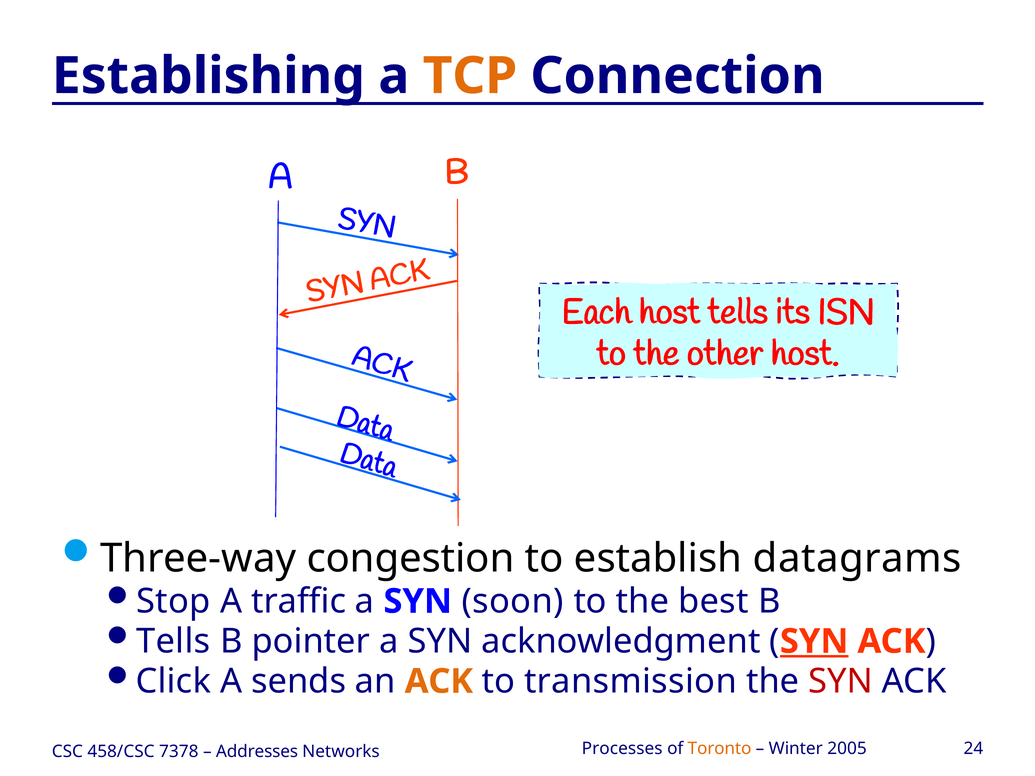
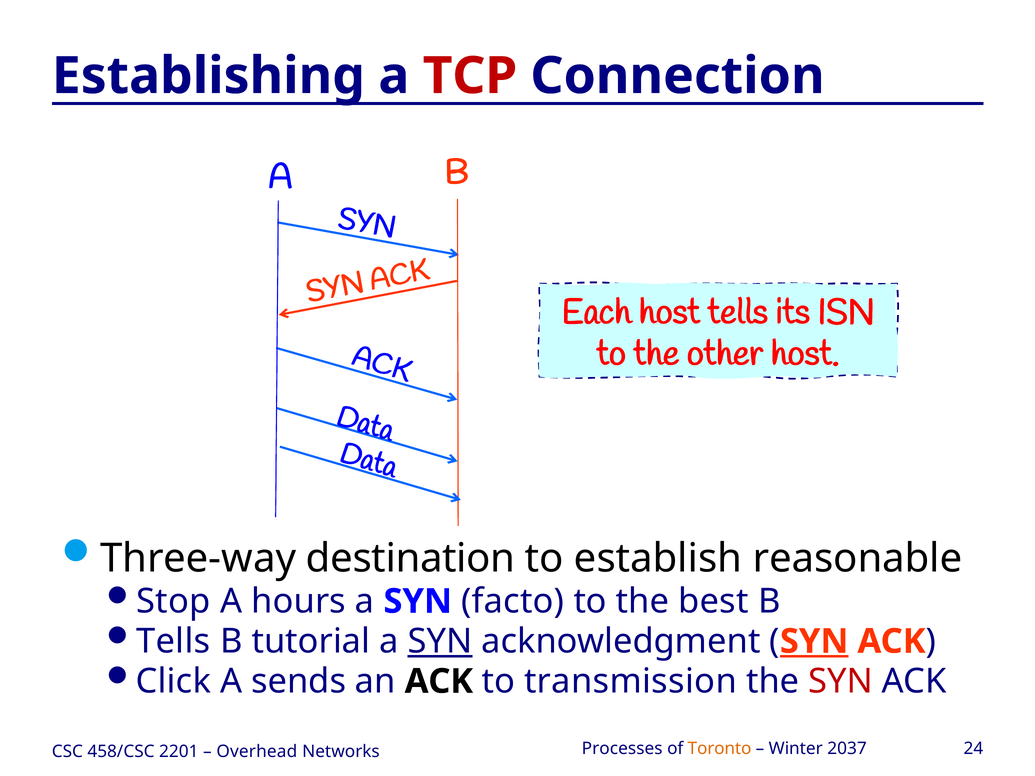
TCP colour: orange -> red (470, 76)
congestion: congestion -> destination (411, 559)
datagrams: datagrams -> reasonable (858, 559)
traffic: traffic -> hours (299, 602)
soon: soon -> facto (513, 602)
pointer: pointer -> tutorial (311, 642)
SYN underline: none -> present (440, 642)
ACK colour: orange -> black (439, 682)
2005: 2005 -> 2037 (847, 749)
7378: 7378 -> 2201 (179, 752)
Addresses: Addresses -> Overhead (257, 752)
